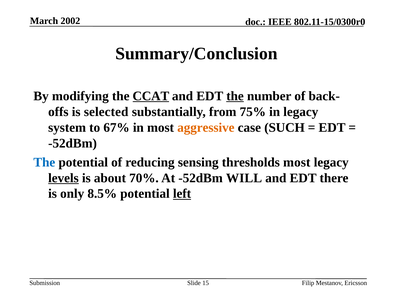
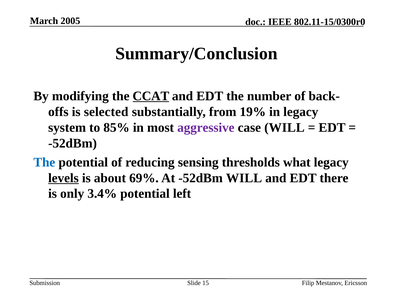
2002: 2002 -> 2005 (70, 21)
the underline: present -> none (235, 96)
75%: 75% -> 19% (253, 112)
67%: 67% -> 85% (117, 127)
aggressive colour: orange -> purple (206, 127)
case SUCH: SUCH -> WILL (284, 127)
thresholds most: most -> what (297, 162)
70%: 70% -> 69% (144, 178)
8.5%: 8.5% -> 3.4% (102, 194)
left underline: present -> none (182, 194)
